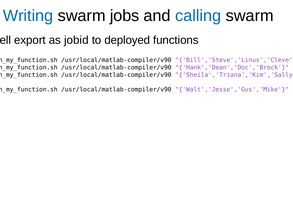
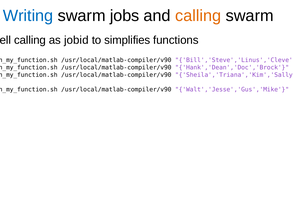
calling colour: blue -> orange (198, 16)
export: export -> calling (30, 40)
deployed: deployed -> simplifies (127, 40)
